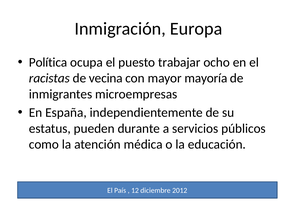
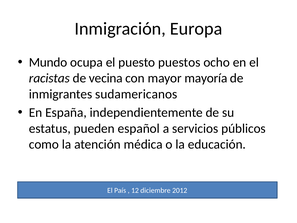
Política: Política -> Mundo (48, 62)
trabajar: trabajar -> puestos (179, 62)
microempresas: microempresas -> sudamericanos (136, 94)
durante: durante -> español (139, 128)
